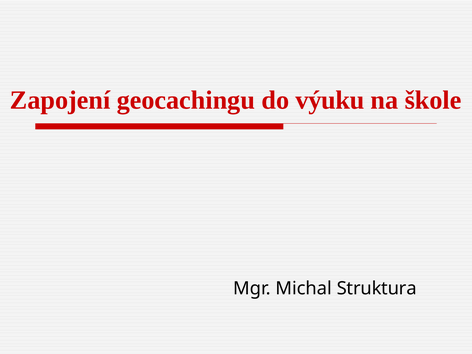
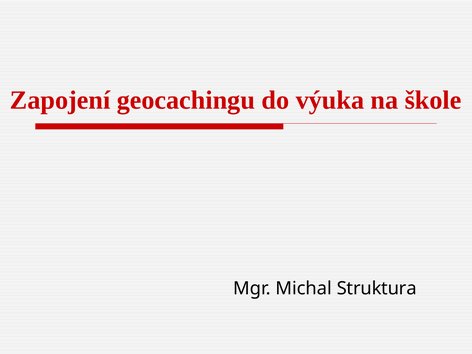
výuku: výuku -> výuka (330, 100)
